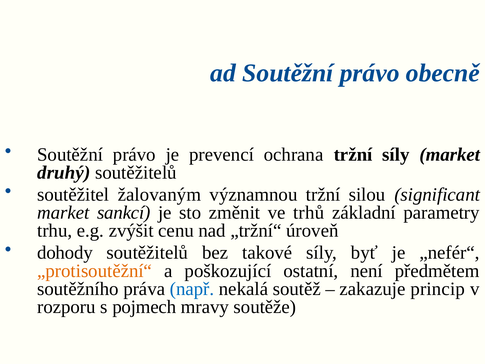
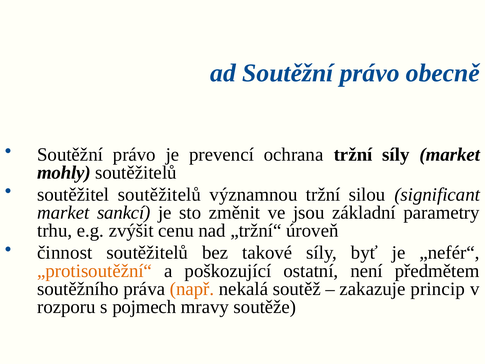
druhý: druhý -> mohly (64, 172)
soutěžitel žalovaným: žalovaným -> soutěžitelů (159, 194)
trhů: trhů -> jsou (309, 212)
dohody: dohody -> činnost (65, 253)
např colour: blue -> orange (192, 289)
